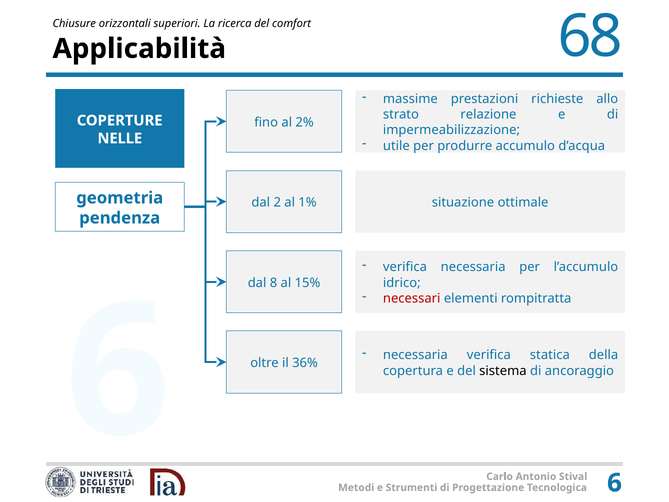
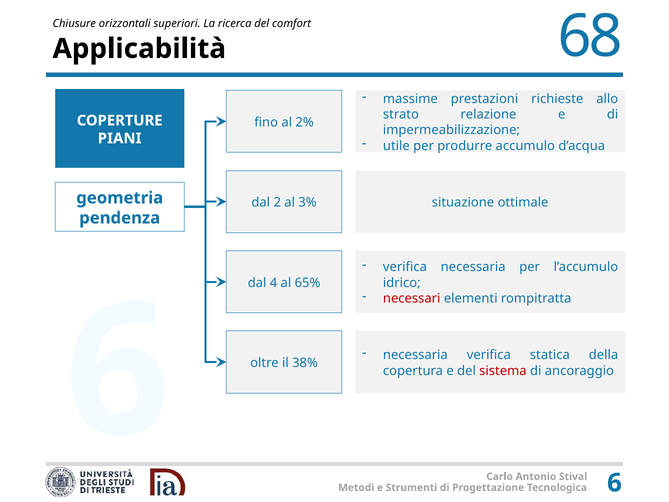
NELLE: NELLE -> PIANI (120, 138)
1%: 1% -> 3% (307, 202)
8: 8 -> 4 (274, 283)
15%: 15% -> 65% (308, 283)
36%: 36% -> 38% (305, 363)
sistema colour: black -> red (503, 371)
